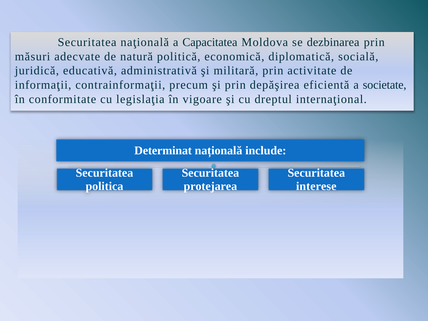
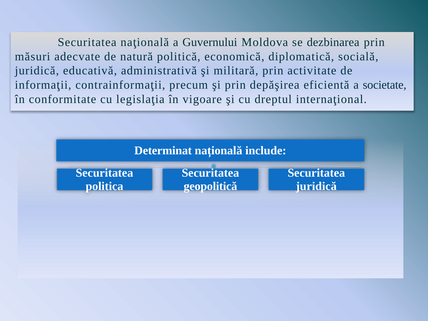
Capacitatea: Capacitatea -> Guvernului (210, 42)
protejarea: protejarea -> geopolitică (210, 186)
interese: interese -> juridică (316, 186)
